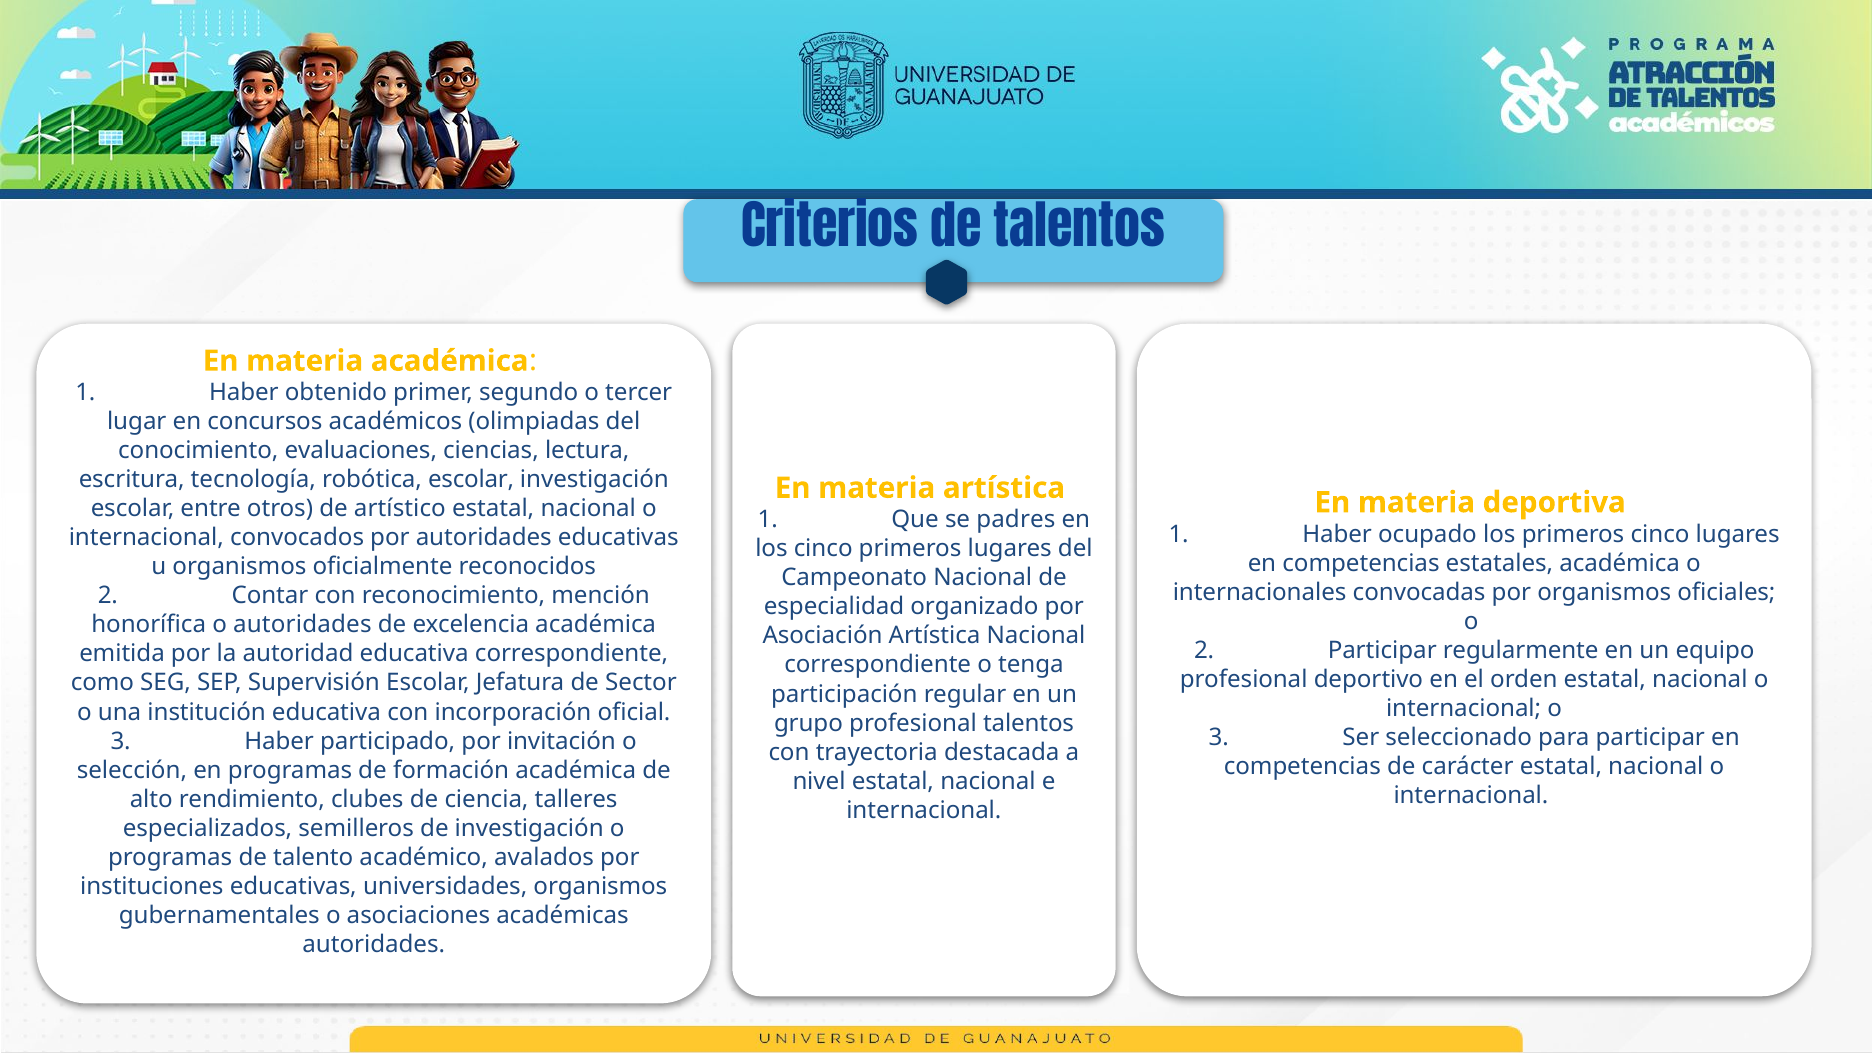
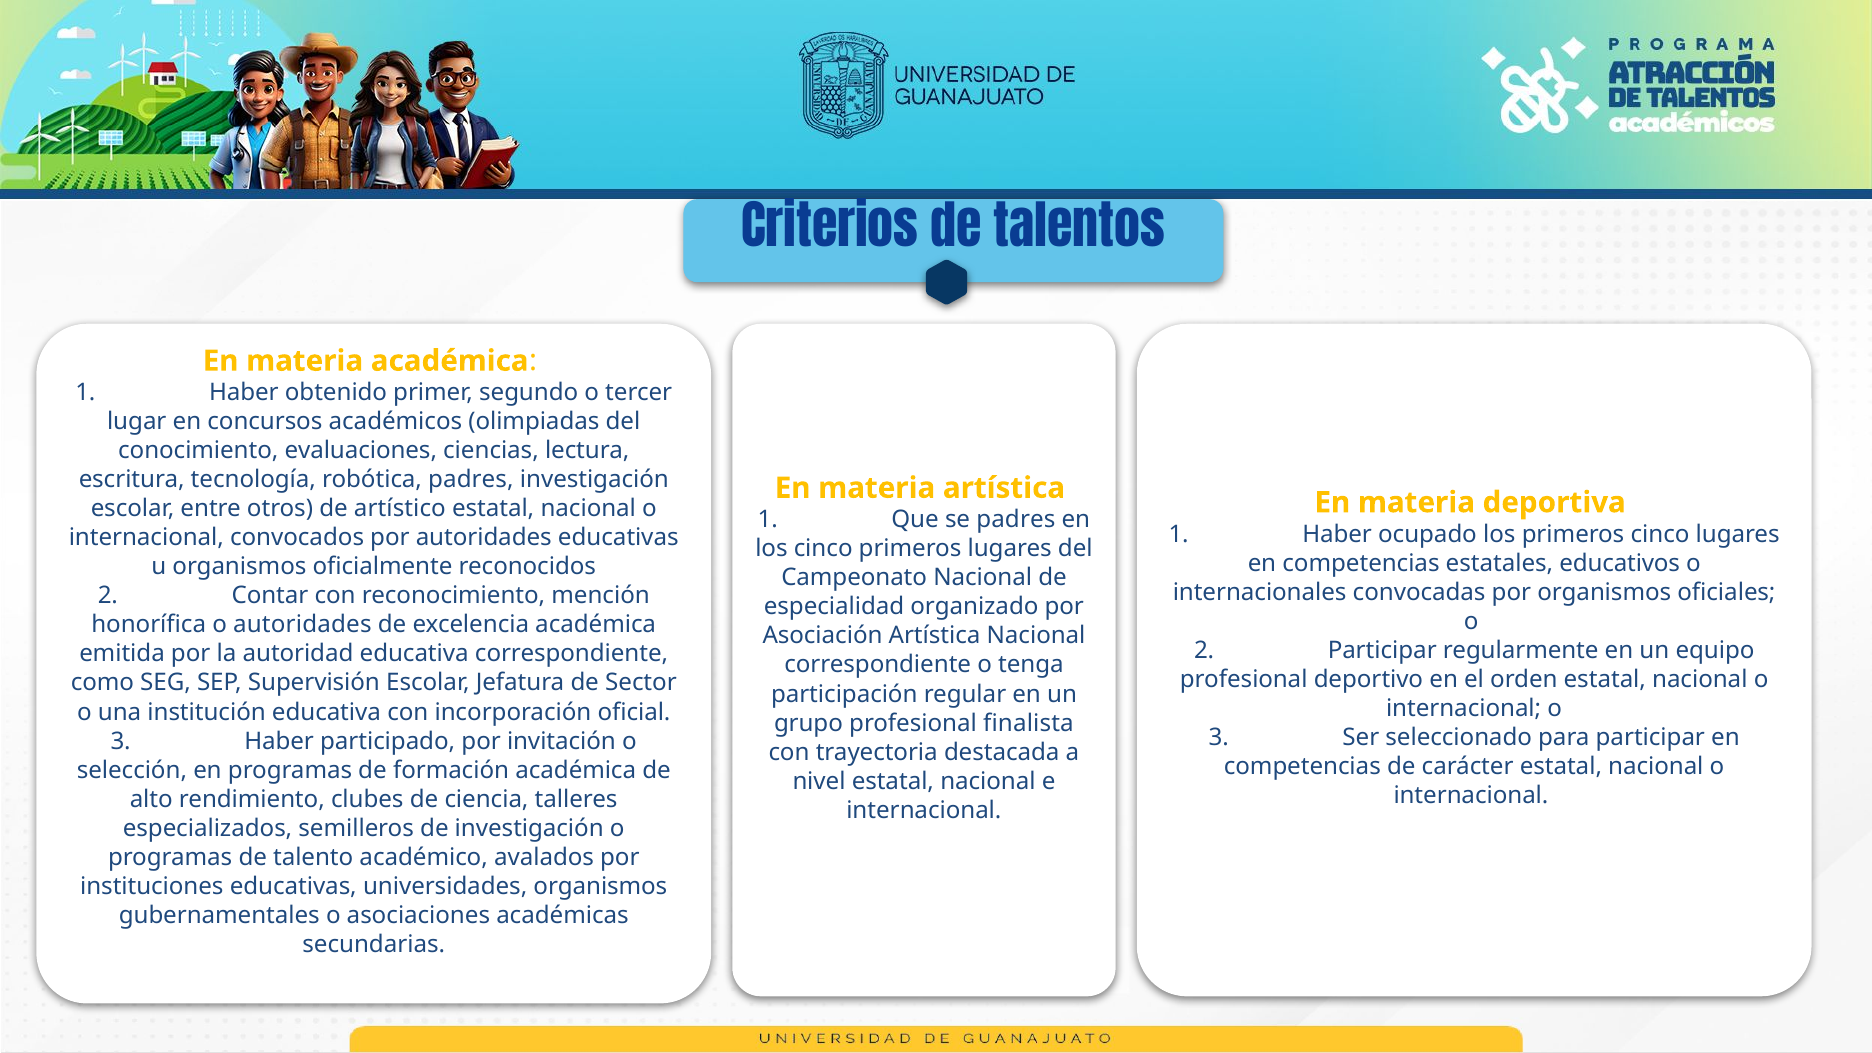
robótica escolar: escolar -> padres (471, 480)
estatales académica: académica -> educativos (1620, 563)
profesional talentos: talentos -> finalista (1028, 723)
autoridades: autoridades -> secundarias (374, 944)
